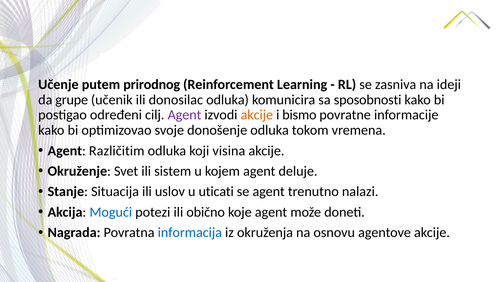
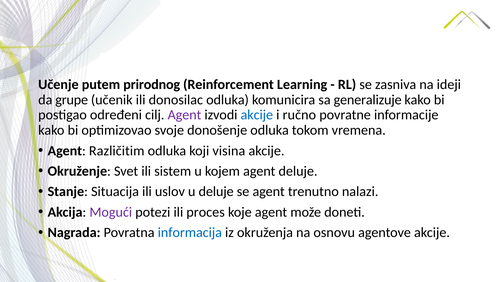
sposobnosti: sposobnosti -> generalizuje (368, 100)
akcije colour: orange -> blue (257, 115)
bismo: bismo -> ručno (299, 115)
u uticati: uticati -> deluje (216, 192)
Mogući colour: blue -> purple (111, 212)
obično: obično -> proces (206, 212)
